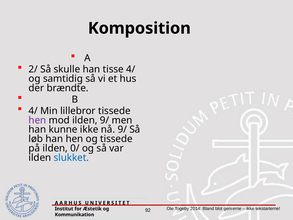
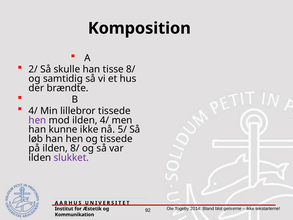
tisse 4/: 4/ -> 8/ (131, 69)
ilden 9/: 9/ -> 4/ (105, 120)
nå 9/: 9/ -> 5/ (122, 129)
ilden 0/: 0/ -> 8/ (75, 148)
slukket colour: blue -> purple (71, 158)
